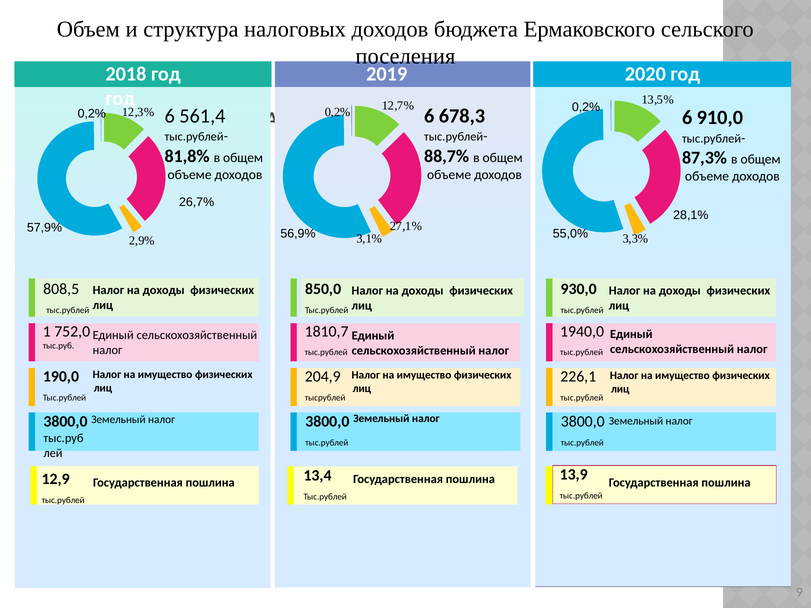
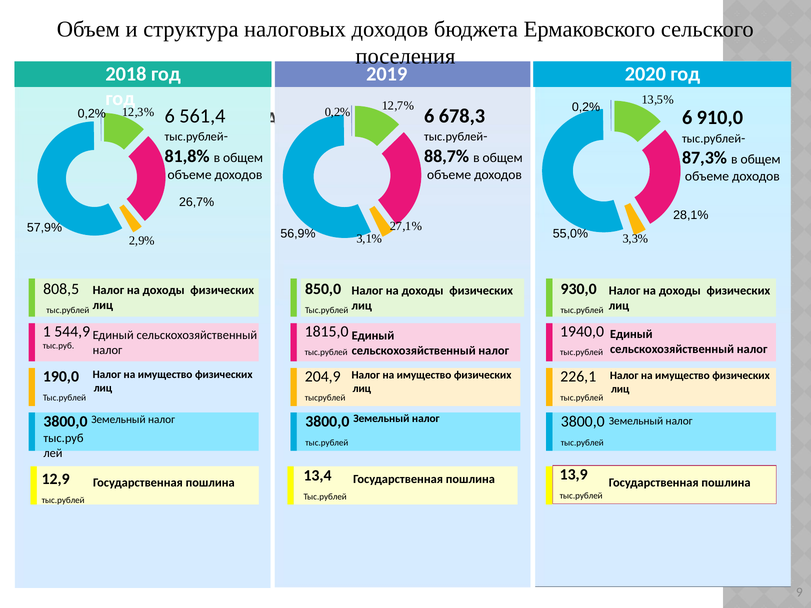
752,0: 752,0 -> 544,9 (72, 331)
1810,7: 1810,7 -> 1815,0 (327, 331)
